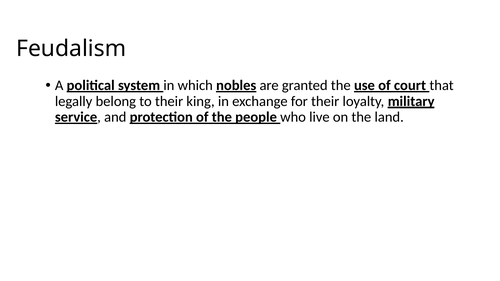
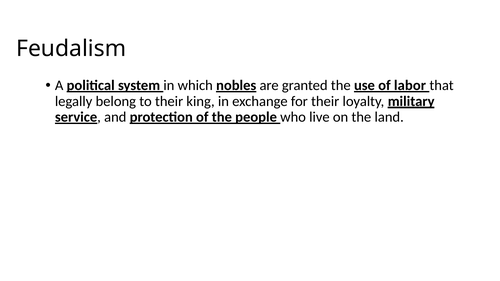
court: court -> labor (410, 86)
